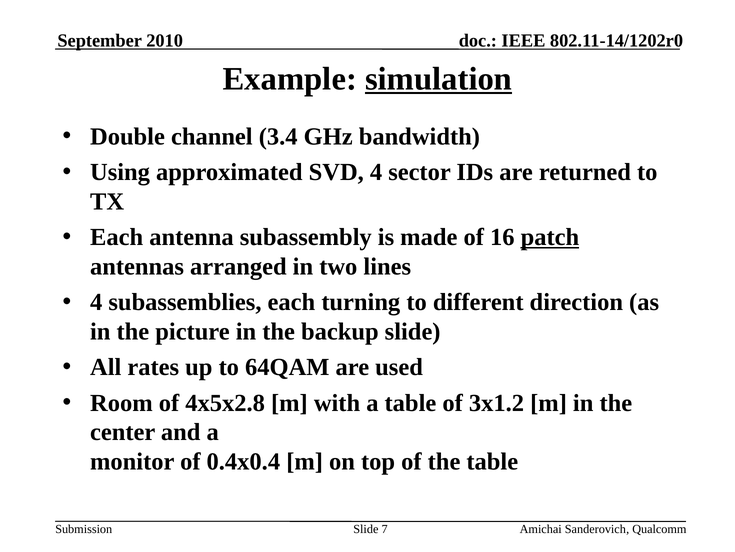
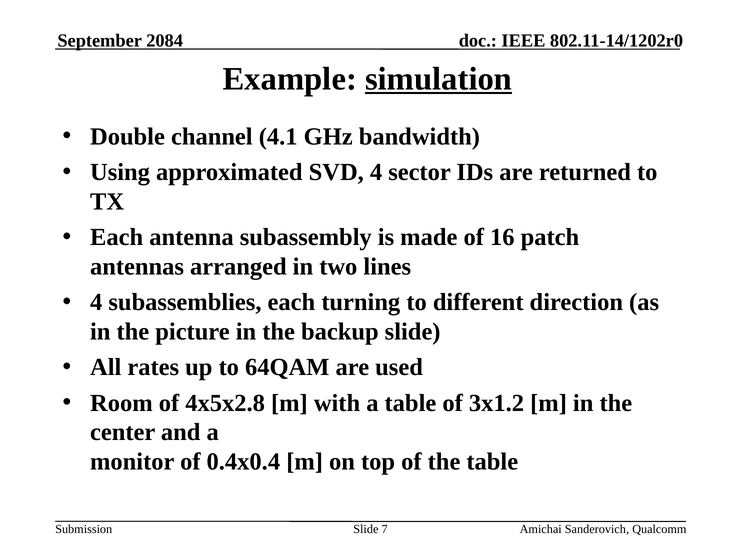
2010: 2010 -> 2084 (165, 41)
3.4: 3.4 -> 4.1 (278, 137)
patch underline: present -> none (550, 237)
